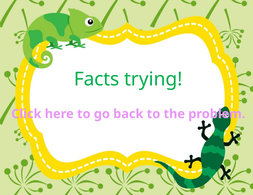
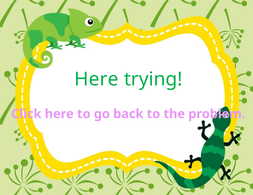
Facts: Facts -> Here (96, 79)
